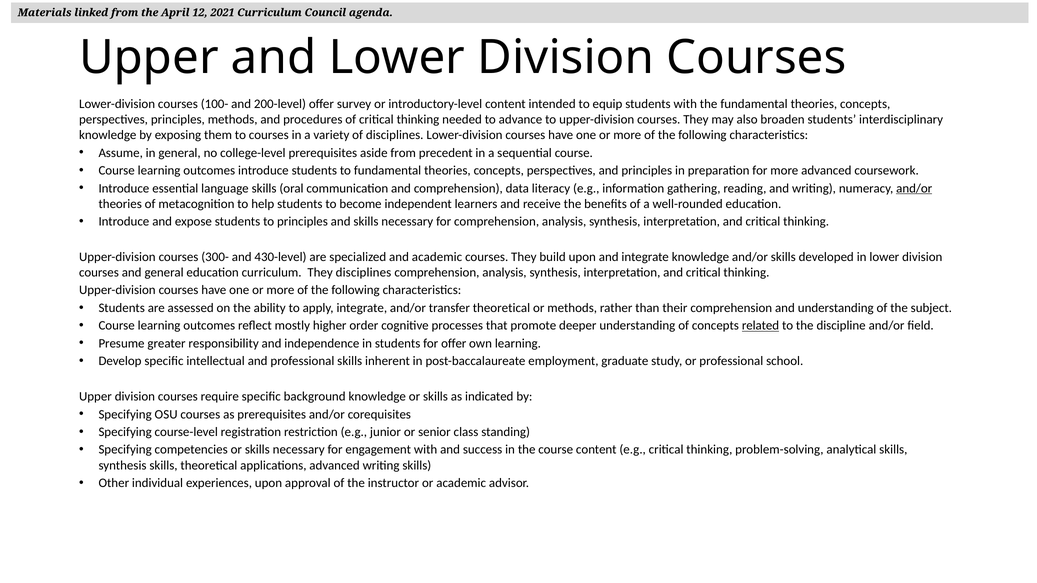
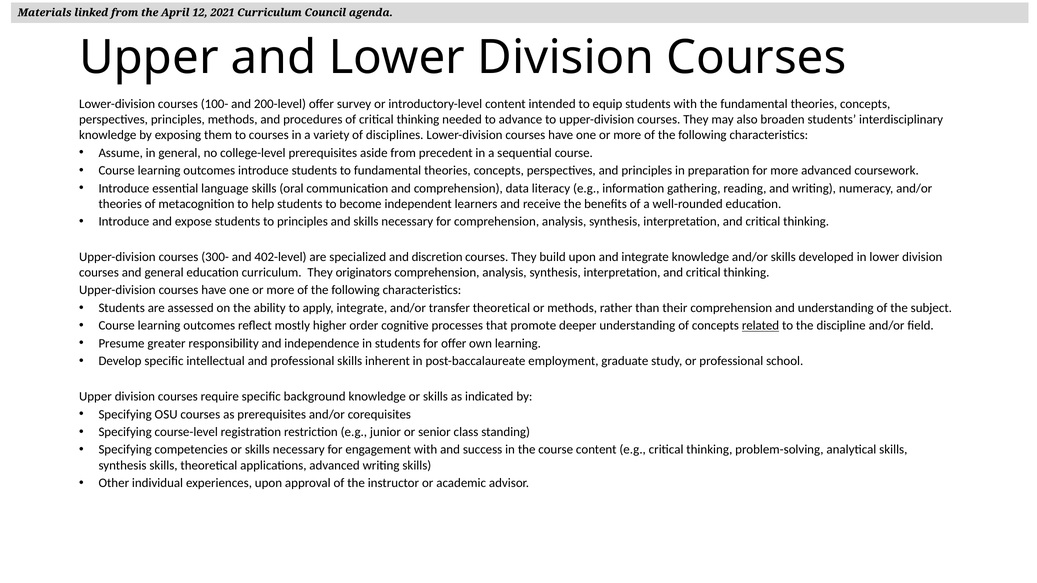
and/or underline: present -> none (914, 188)
430-level: 430-level -> 402-level (281, 257)
and academic: academic -> discretion (437, 257)
They disciplines: disciplines -> originators (364, 273)
